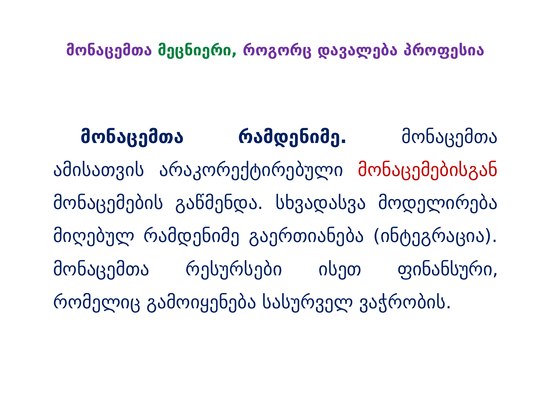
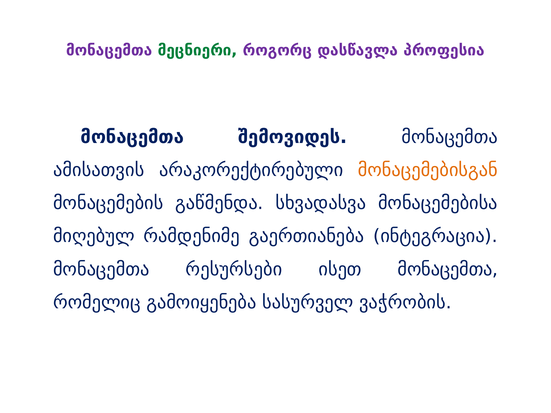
დავალება: დავალება -> დასწავლა (358, 50)
მონაცემთა რამდენიმე: რამდენიმე -> შემოვიდეს (293, 137)
მონაცემებისგან colour: red -> orange (428, 170)
მოდელირება: მოდელირება -> მონაცემებისა (438, 203)
ისეთ ფინანსური: ფინანსური -> მონაცემთა (448, 269)
